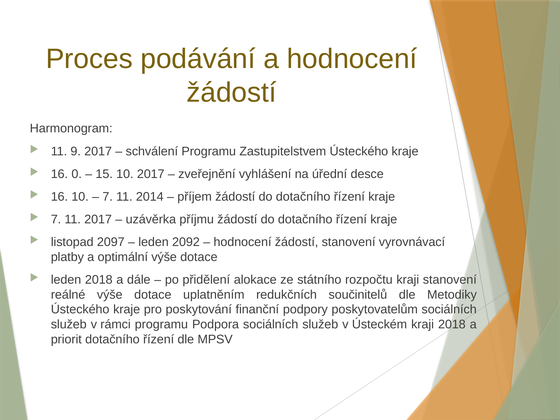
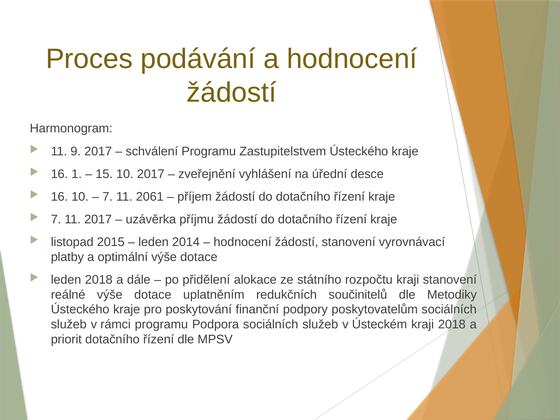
0: 0 -> 1 (77, 174)
2014: 2014 -> 2061 (150, 197)
2097: 2097 -> 2015 (111, 242)
2092: 2092 -> 2014 (186, 242)
